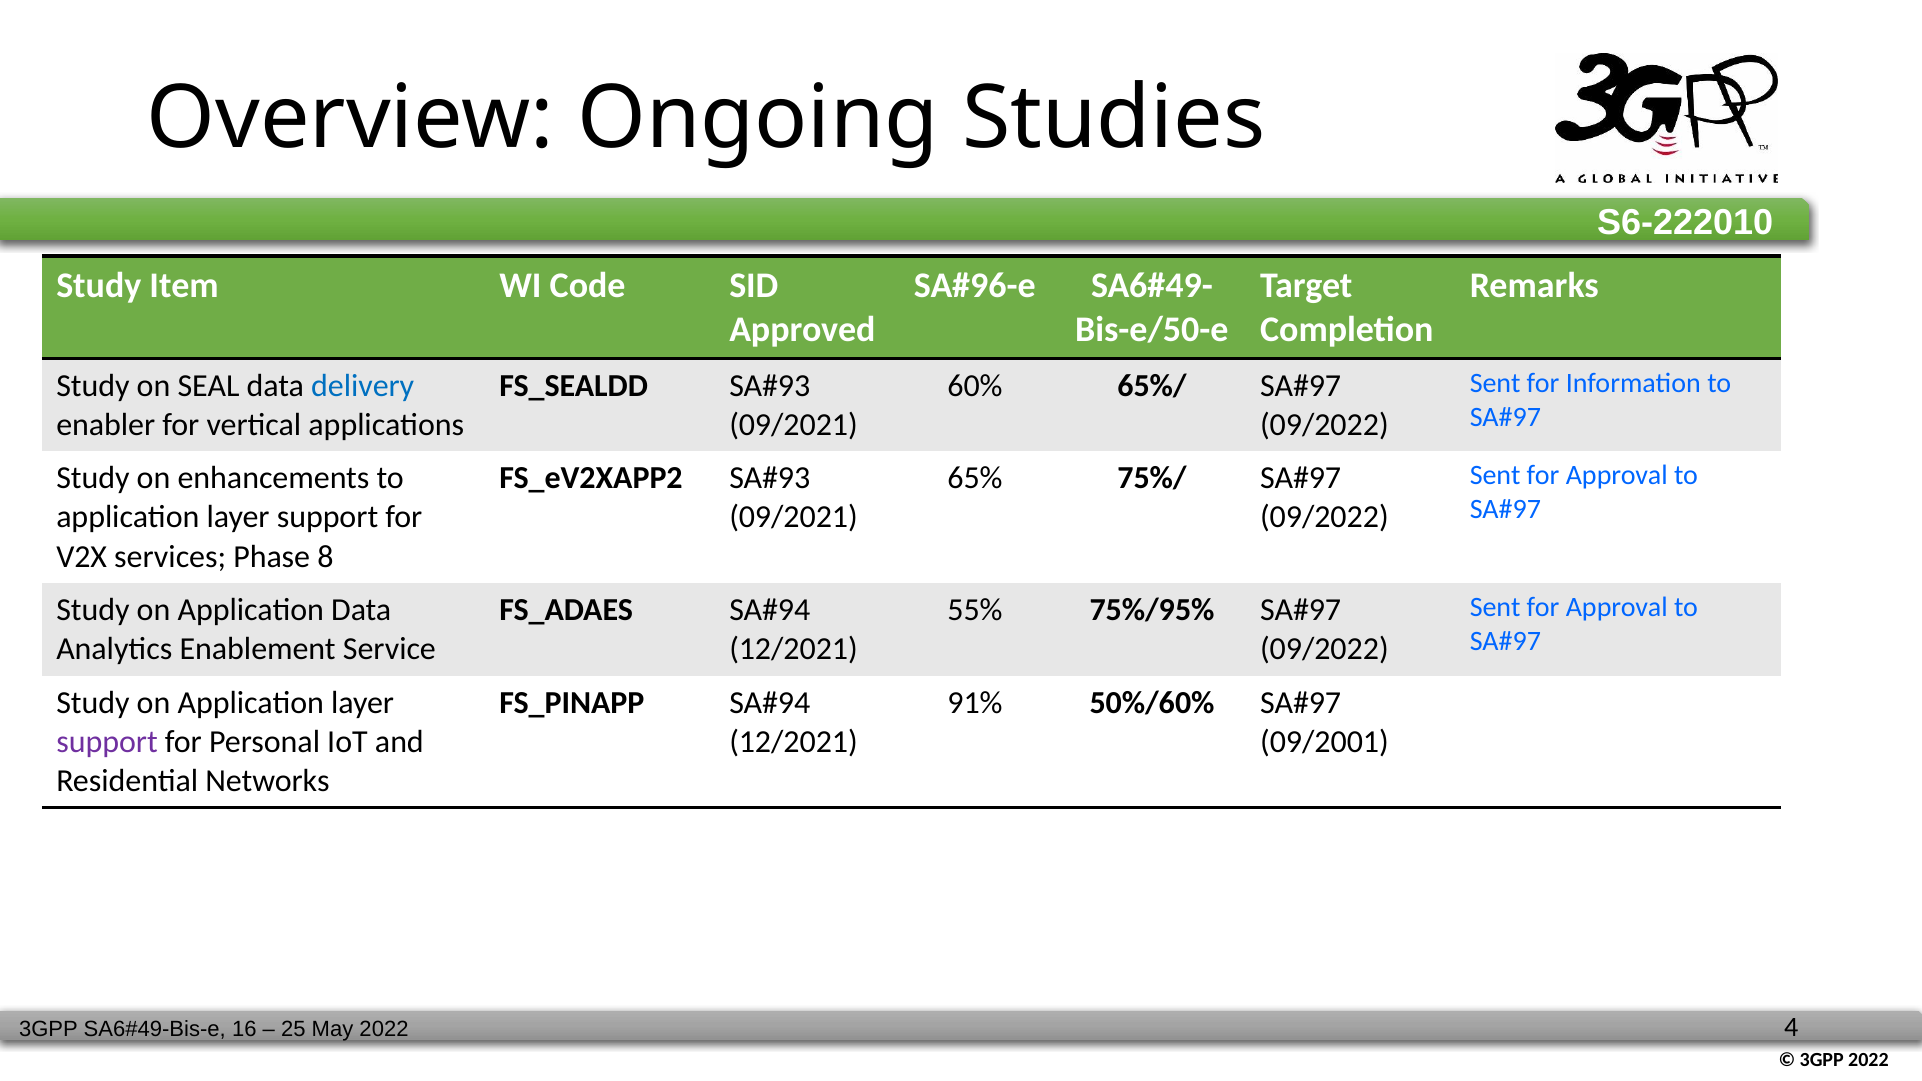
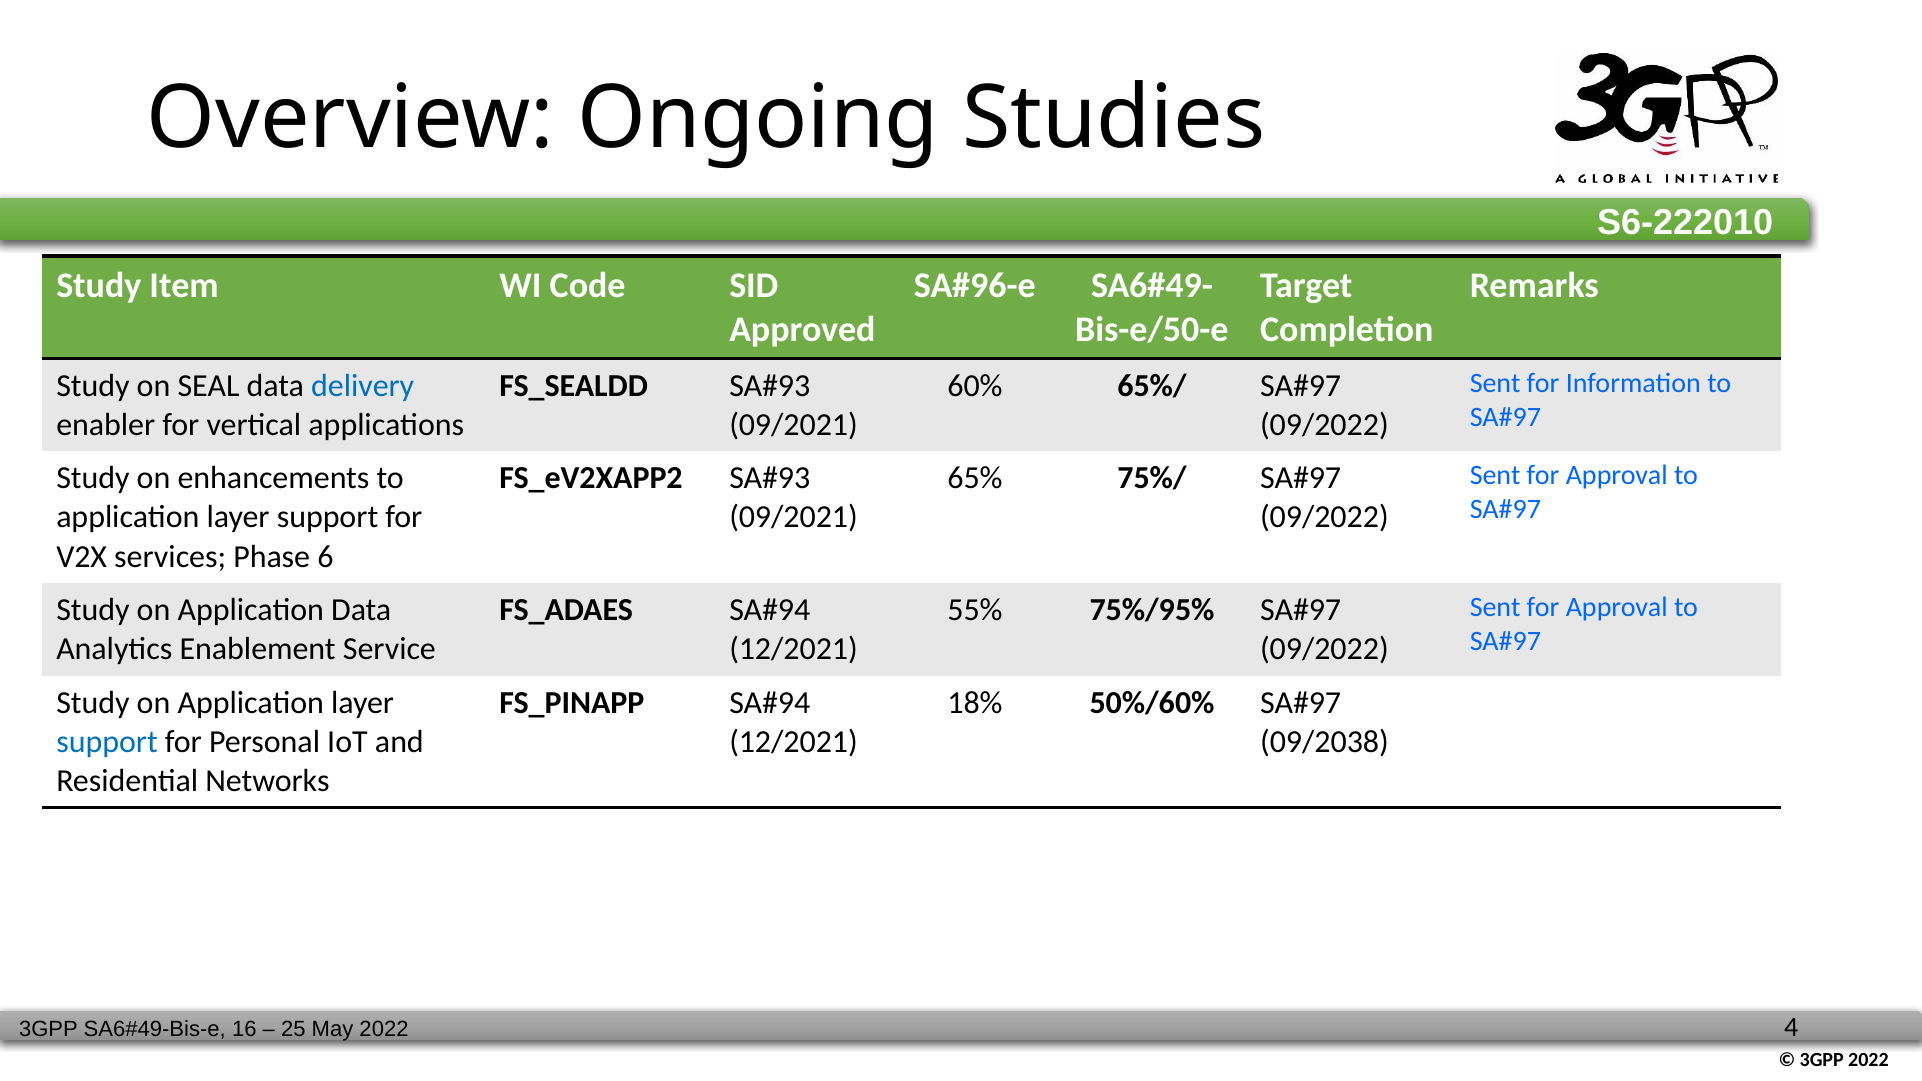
8: 8 -> 6 (326, 557)
91%: 91% -> 18% (975, 703)
support colour: purple -> blue (107, 742)
09/2001: 09/2001 -> 09/2038 (1324, 742)
